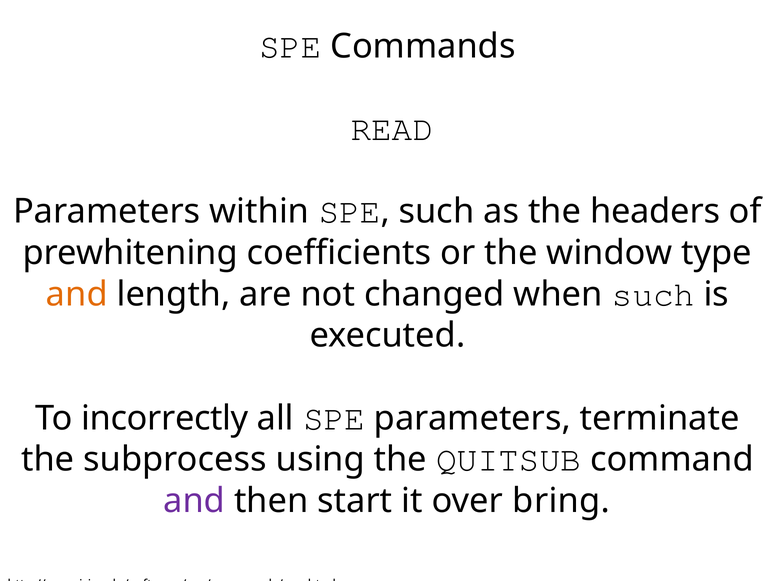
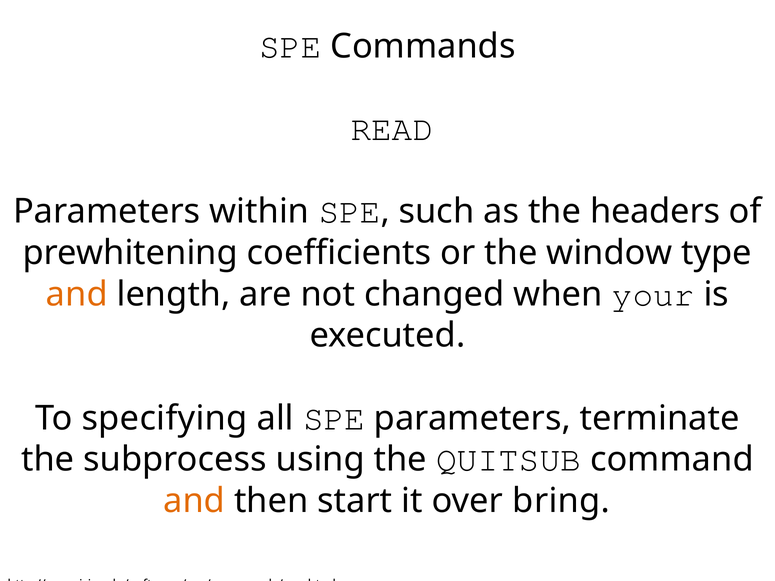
when such: such -> your (653, 294)
incorrectly: incorrectly -> specifying (165, 418)
and colour: purple -> orange (194, 501)
